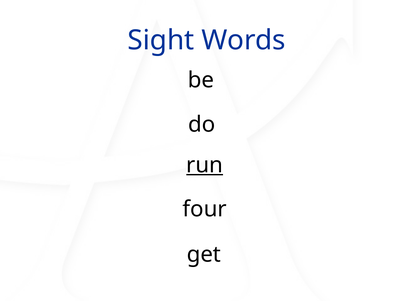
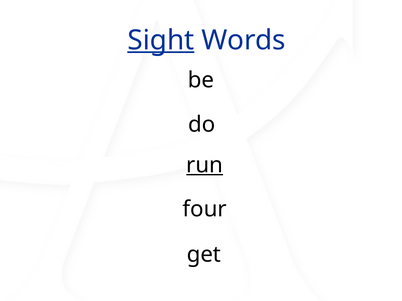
Sight underline: none -> present (161, 40)
